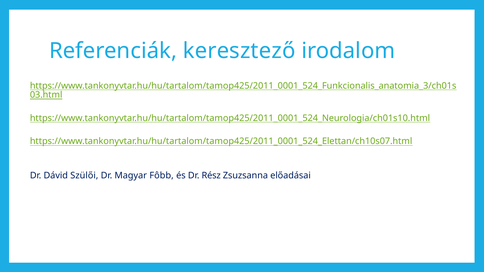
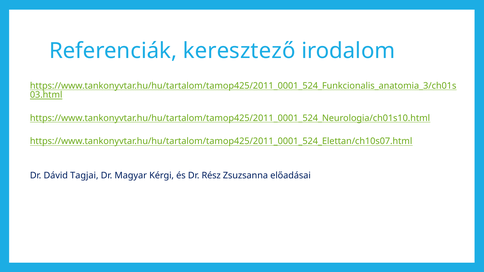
Szülői: Szülői -> Tagjai (84, 176)
Fôbb: Fôbb -> Kérgi (162, 176)
